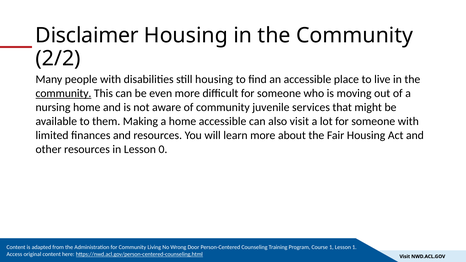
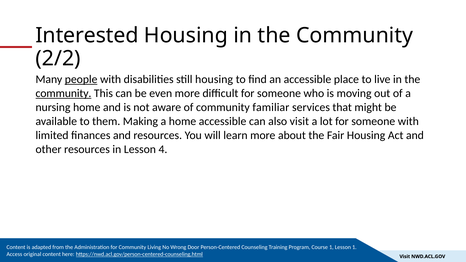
Disclaimer: Disclaimer -> Interested (87, 36)
people underline: none -> present (81, 79)
juvenile: juvenile -> familiar (271, 107)
0: 0 -> 4 (163, 149)
